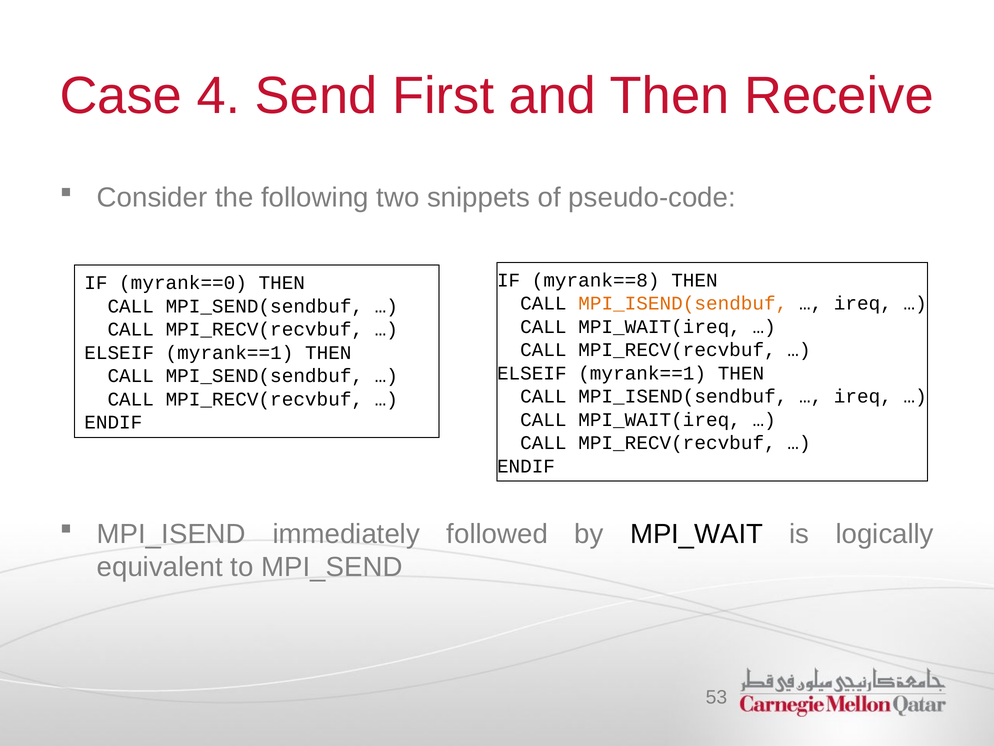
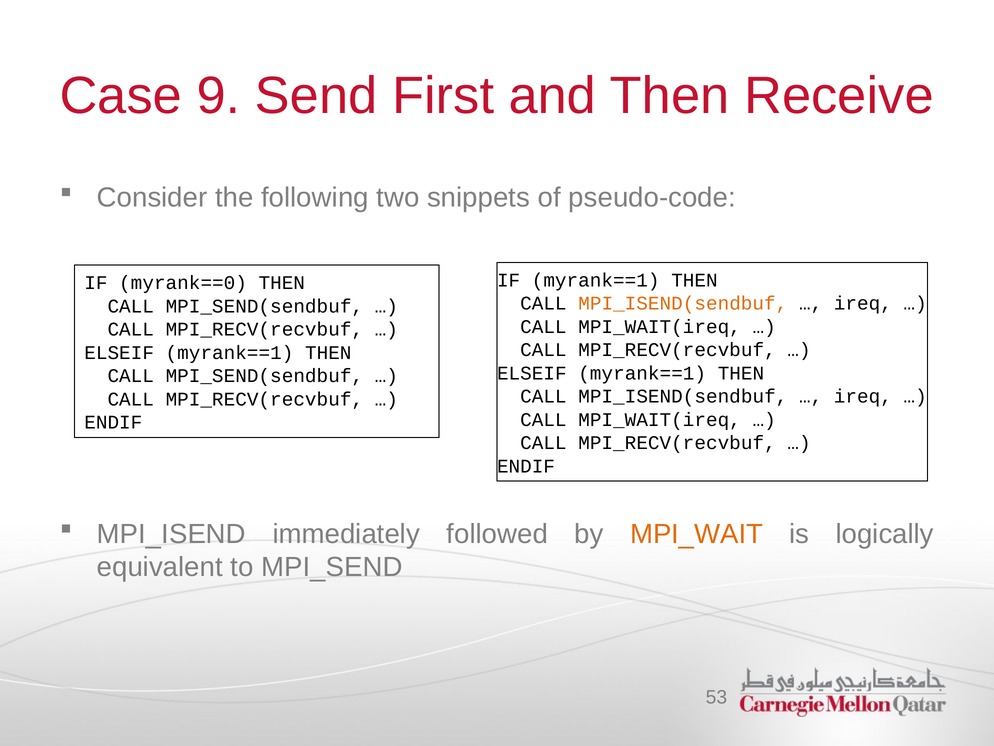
4: 4 -> 9 (219, 96)
IF myrank==8: myrank==8 -> myrank==1 (596, 280)
MPI_WAIT colour: black -> orange (697, 534)
